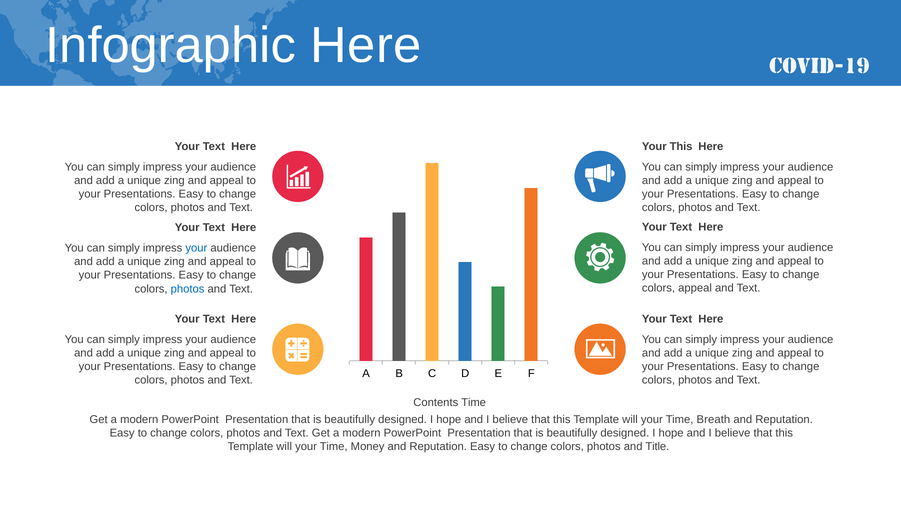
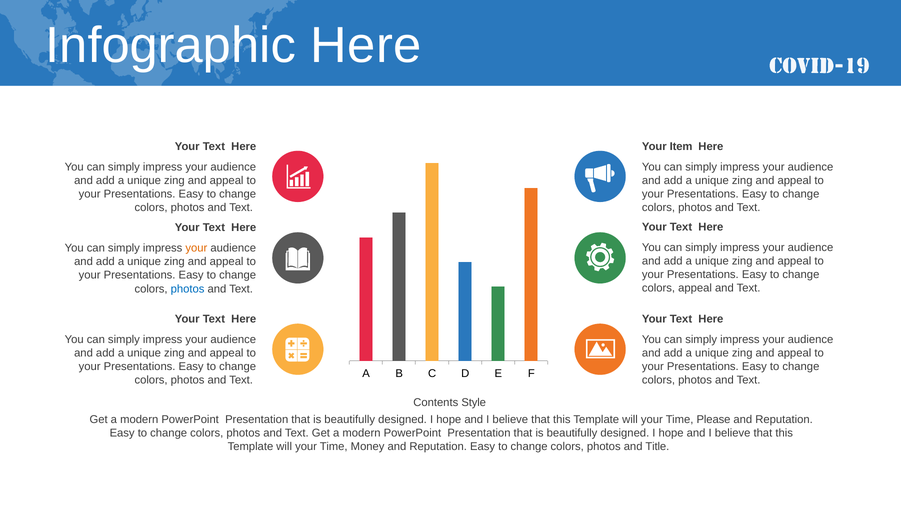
Your This: This -> Item (681, 146)
your colour: blue -> orange (196, 248)
Contents Time: Time -> Style (474, 402)
Breath: Breath -> Please (714, 419)
